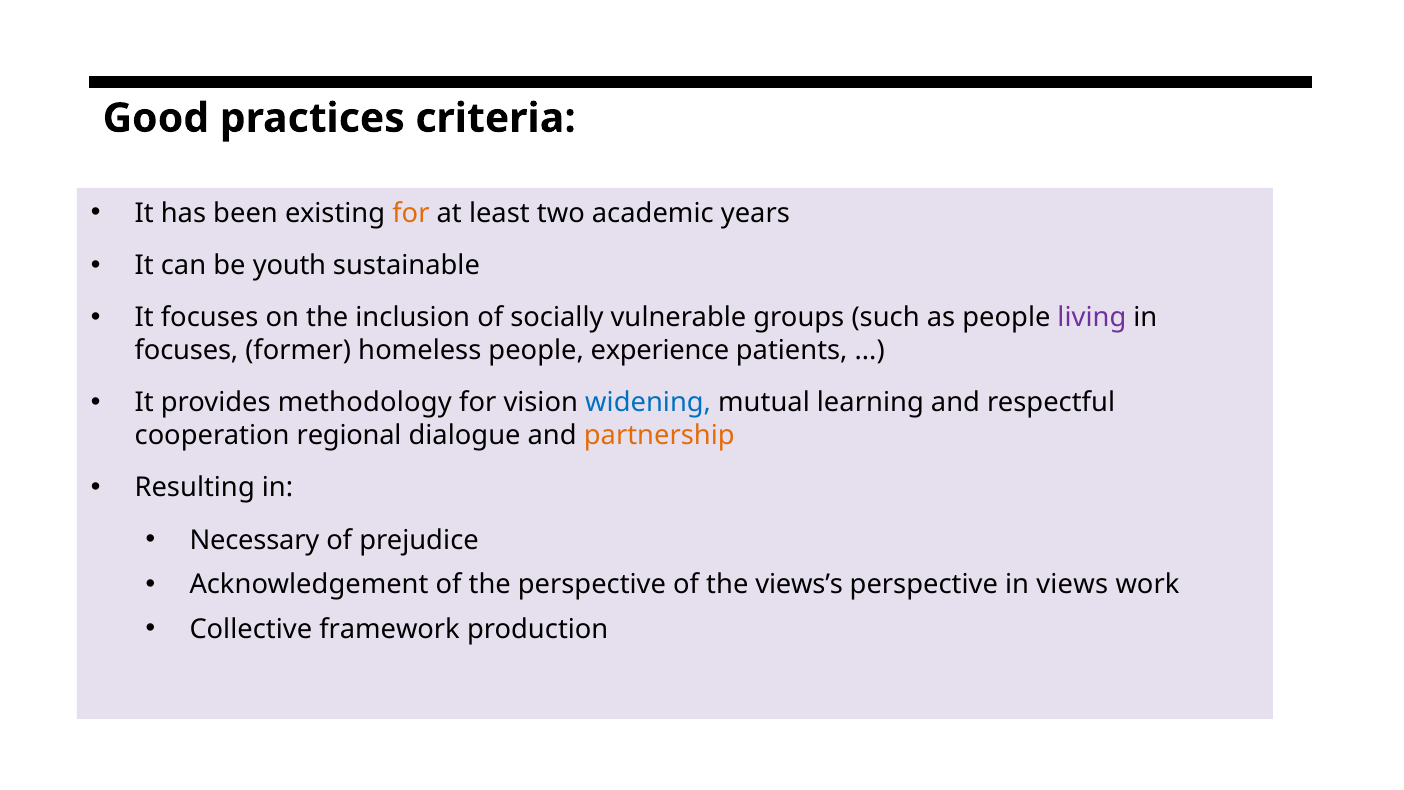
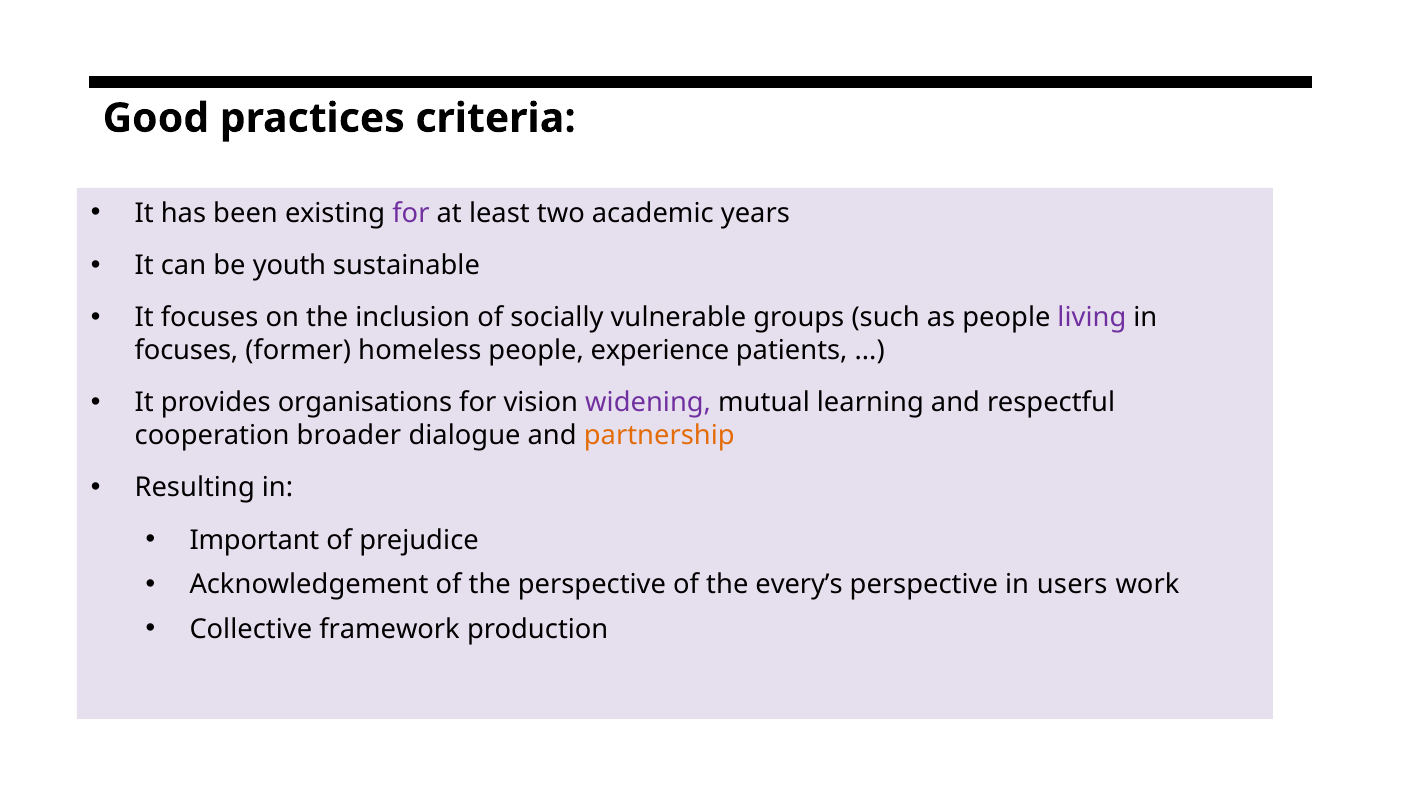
for colour: orange -> purple (411, 213)
methodology: methodology -> organisations (365, 403)
widening colour: blue -> purple (648, 403)
regional: regional -> broader (349, 436)
Necessary: Necessary -> Important (254, 540)
views’s: views’s -> every’s (799, 585)
views: views -> users (1072, 585)
